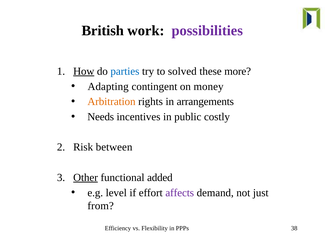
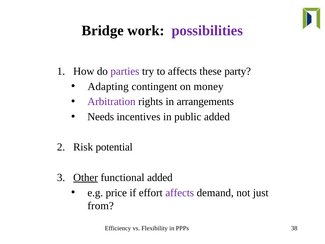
British: British -> Bridge (103, 31)
How underline: present -> none (84, 71)
parties colour: blue -> purple (125, 71)
to solved: solved -> affects (182, 71)
more: more -> party (238, 71)
Arbitration colour: orange -> purple (111, 101)
public costly: costly -> added (217, 117)
between: between -> potential (114, 147)
level: level -> price (116, 192)
